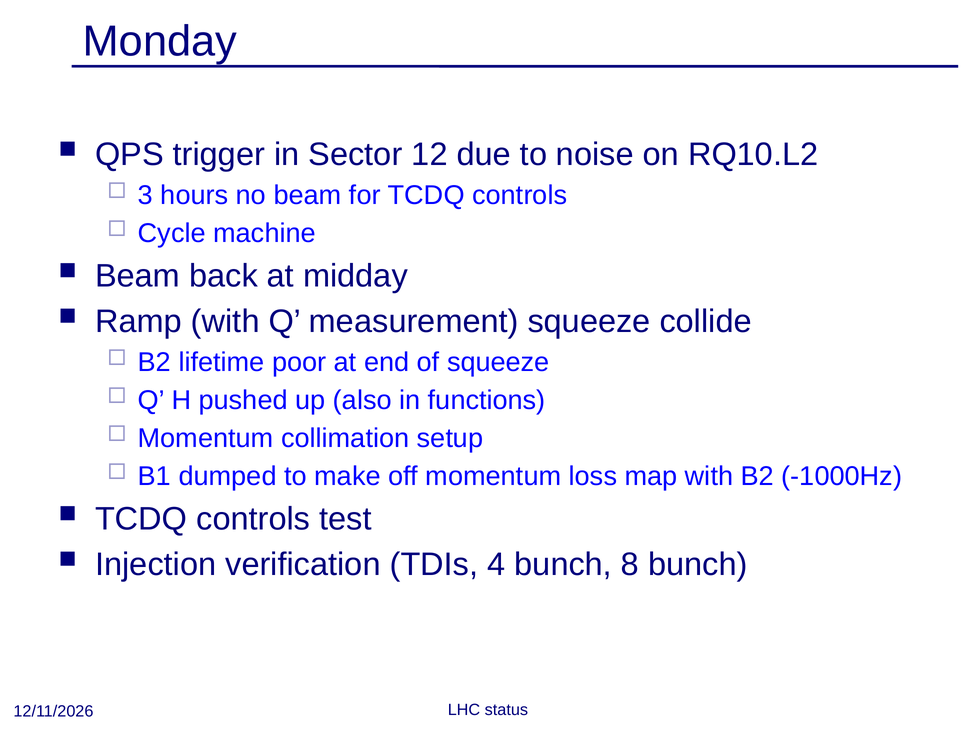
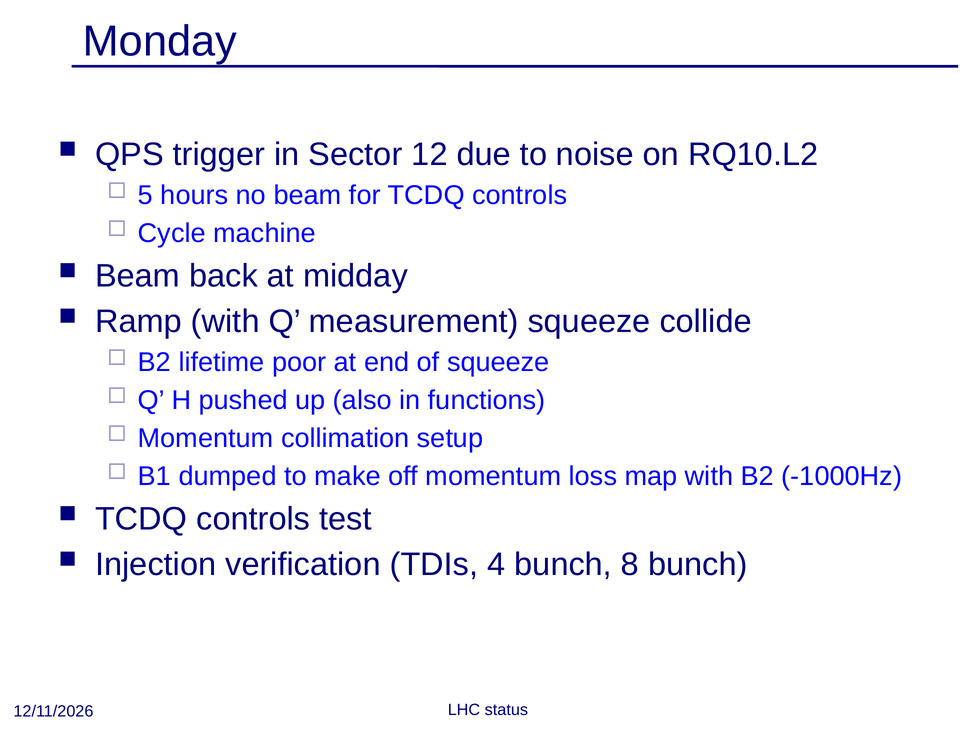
3: 3 -> 5 (145, 195)
